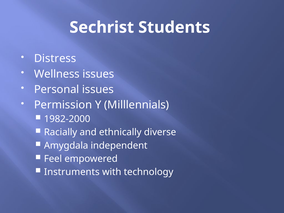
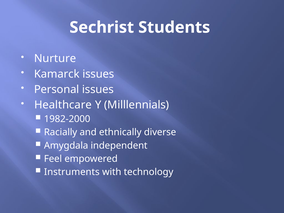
Distress: Distress -> Nurture (55, 58)
Wellness: Wellness -> Kamarck (57, 74)
Permission: Permission -> Healthcare (63, 105)
